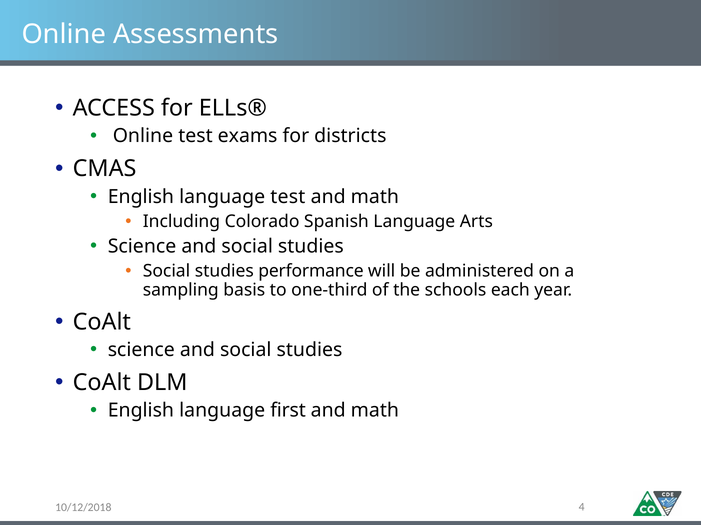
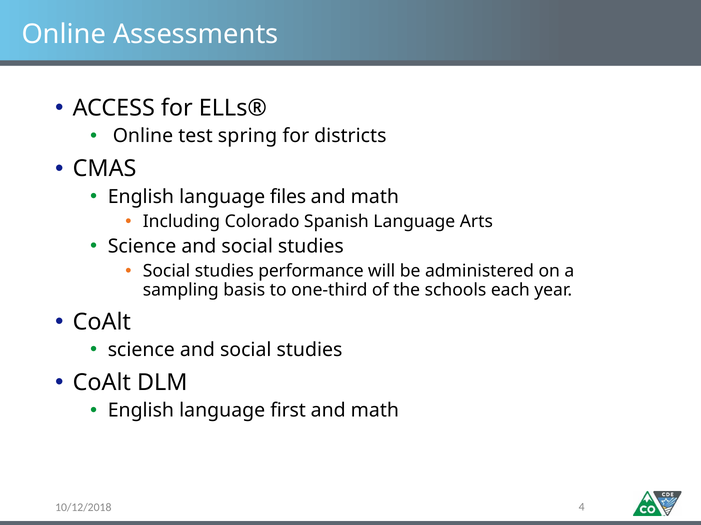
exams: exams -> spring (247, 136)
language test: test -> files (288, 197)
